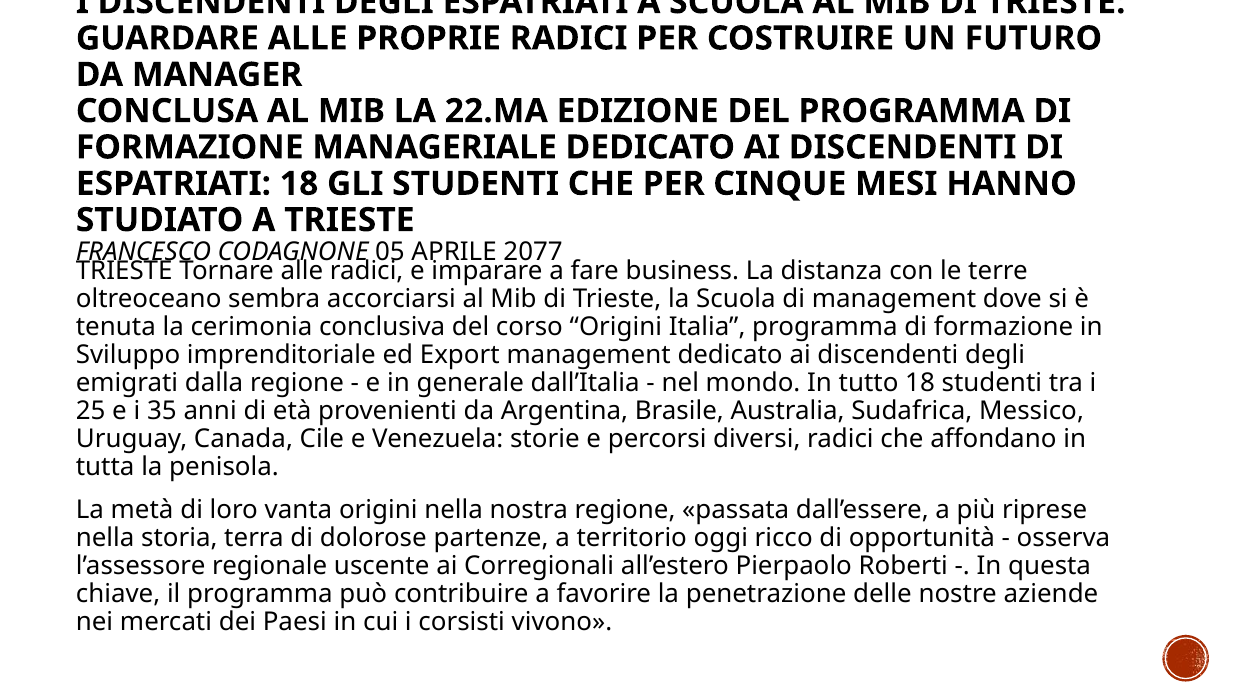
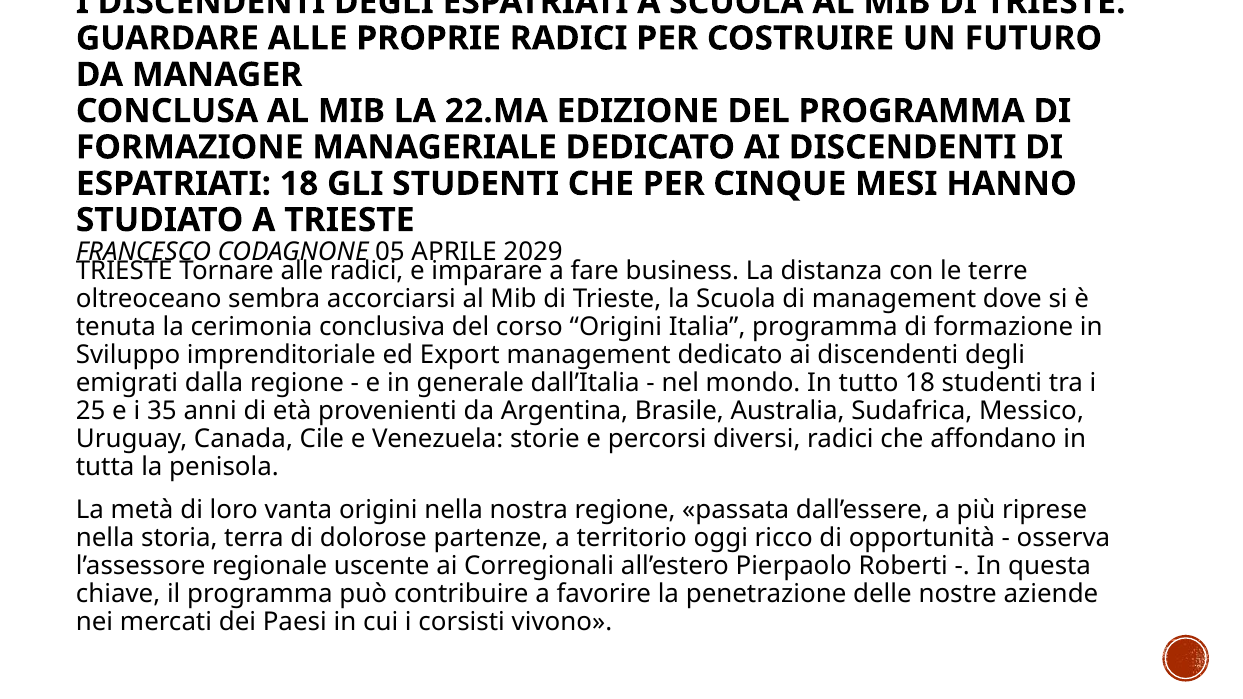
2077: 2077 -> 2029 (533, 252)
